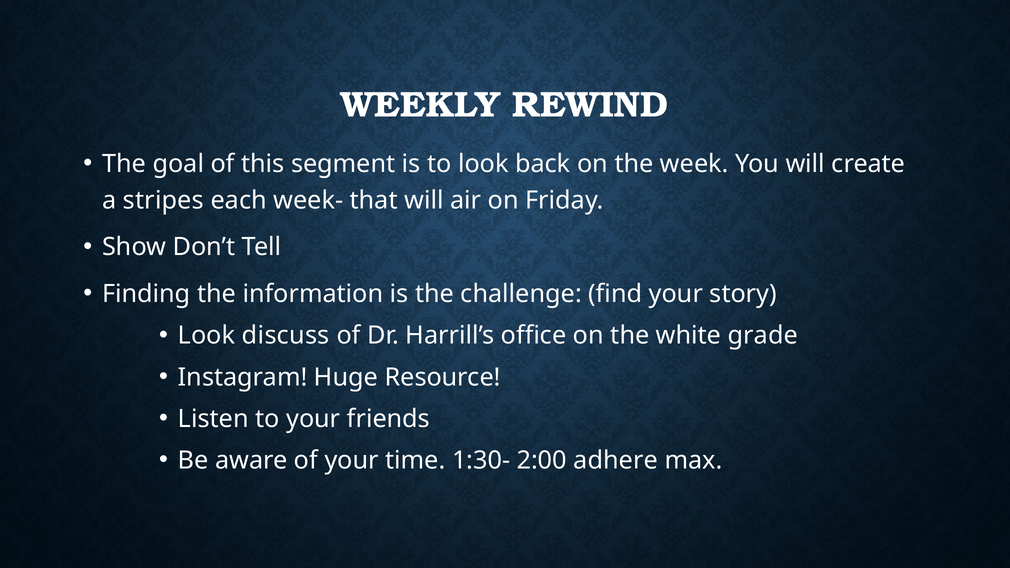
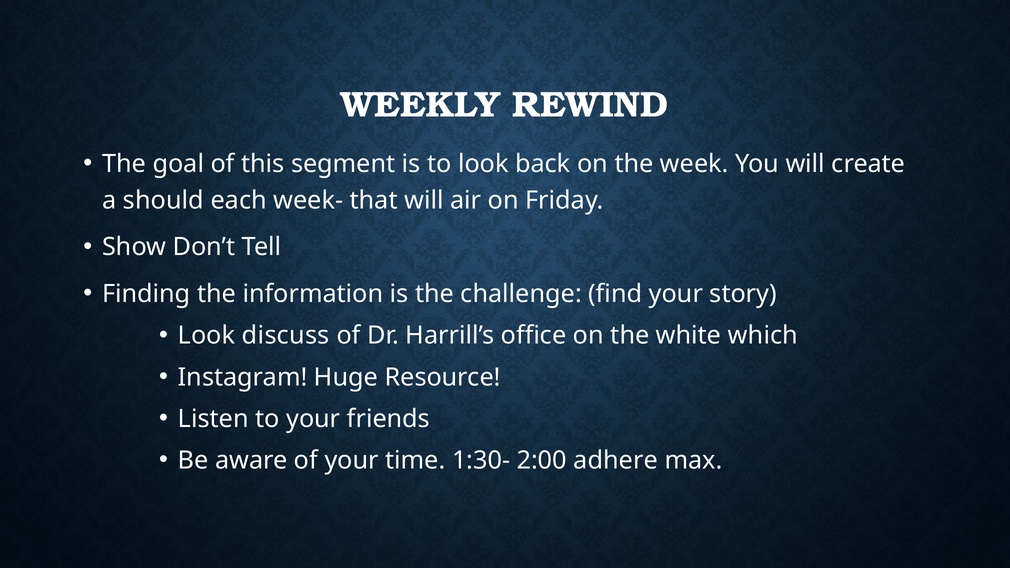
stripes: stripes -> should (163, 200)
grade: grade -> which (763, 336)
